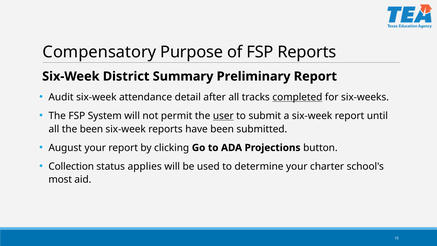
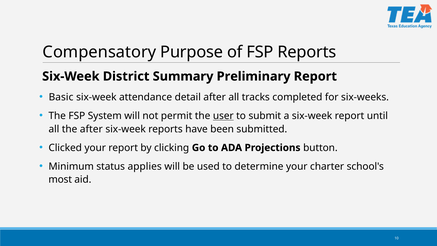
Audit: Audit -> Basic (61, 97)
completed underline: present -> none (297, 97)
the been: been -> after (91, 129)
August: August -> Clicked (65, 148)
Collection: Collection -> Minimum (71, 166)
